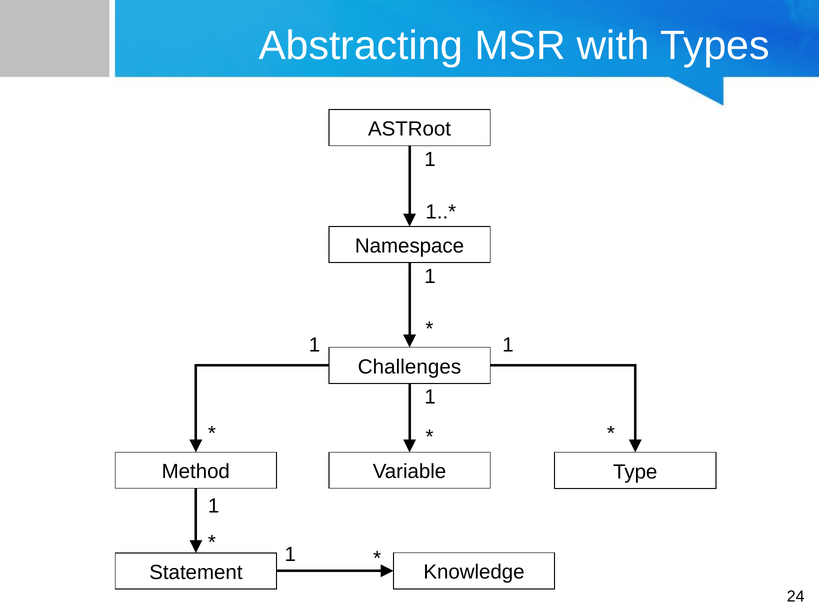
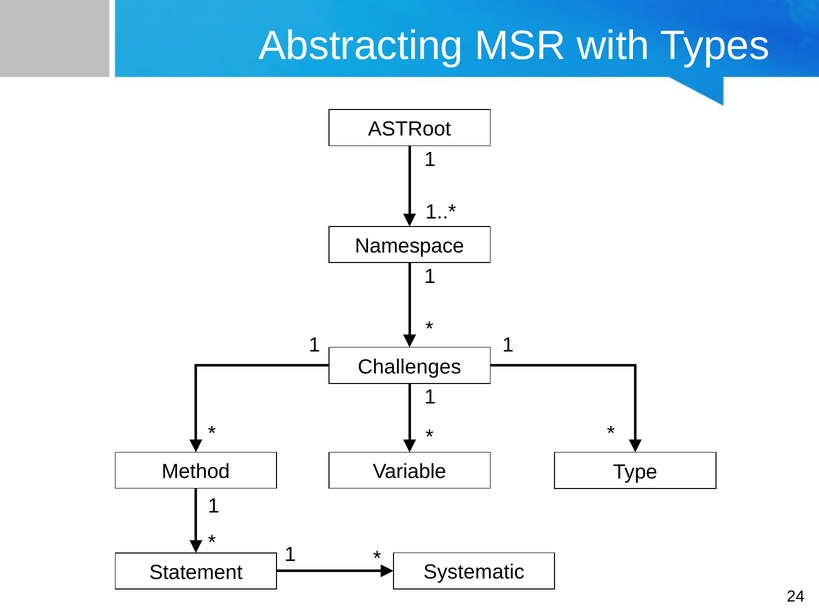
Knowledge: Knowledge -> Systematic (474, 572)
